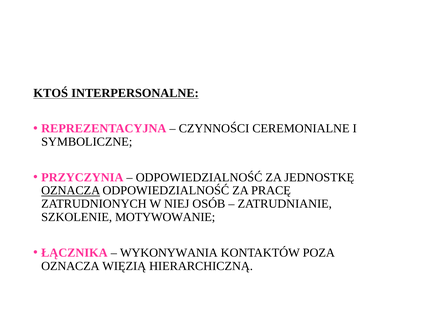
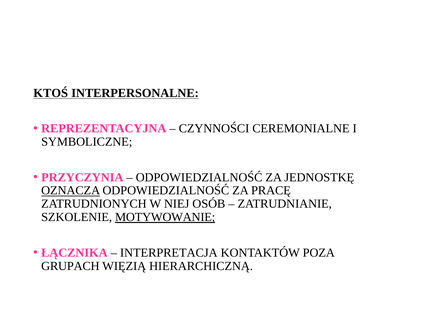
MOTYWOWANIE underline: none -> present (165, 217)
WYKONYWANIA: WYKONYWANIA -> INTERPRETACJA (169, 253)
OZNACZA: OZNACZA -> GRUPACH (70, 266)
